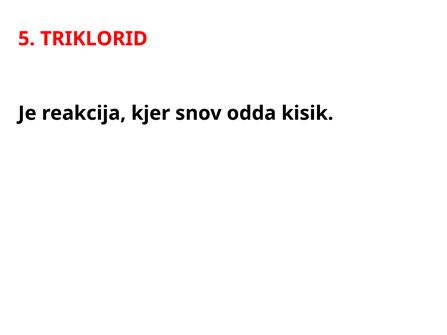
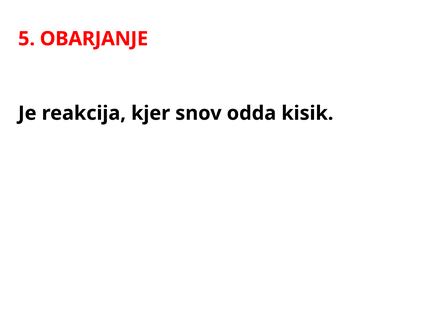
TRIKLORID: TRIKLORID -> OBARJANJE (94, 39)
